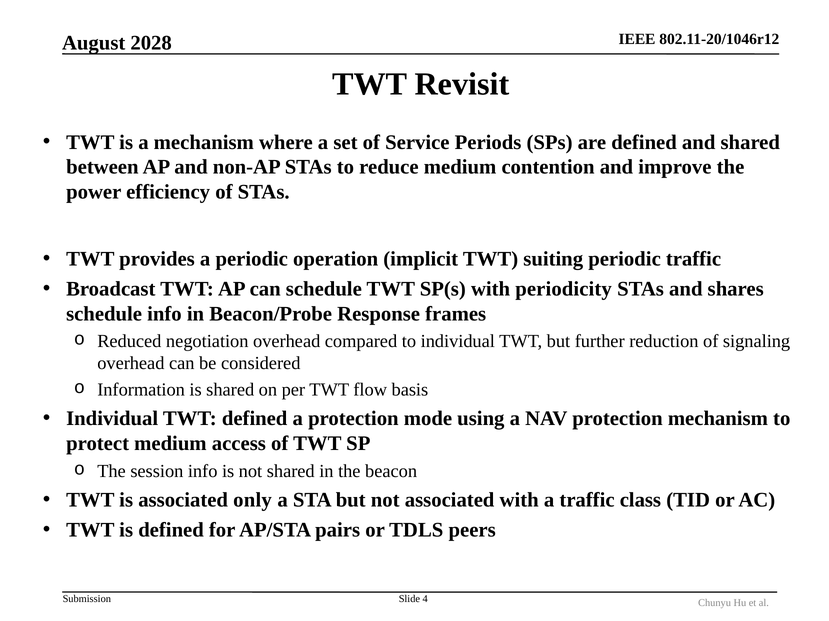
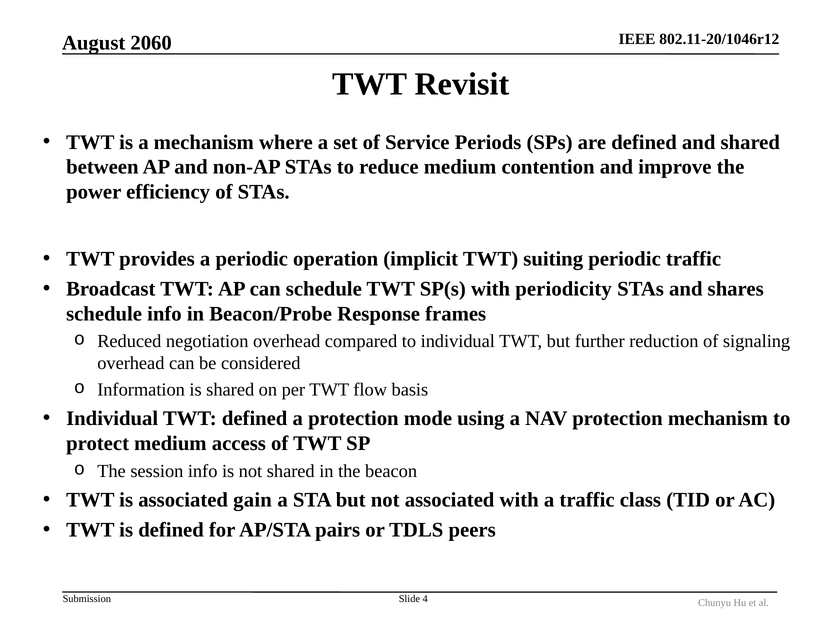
2028: 2028 -> 2060 (151, 43)
only: only -> gain (253, 500)
